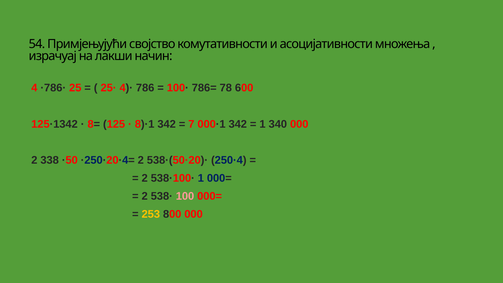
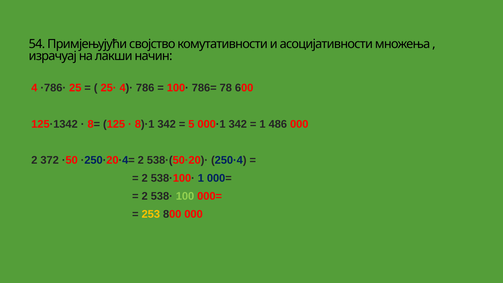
7: 7 -> 5 (191, 124)
340: 340 -> 486 (278, 124)
338: 338 -> 372 (50, 160)
100 colour: pink -> light green (185, 196)
